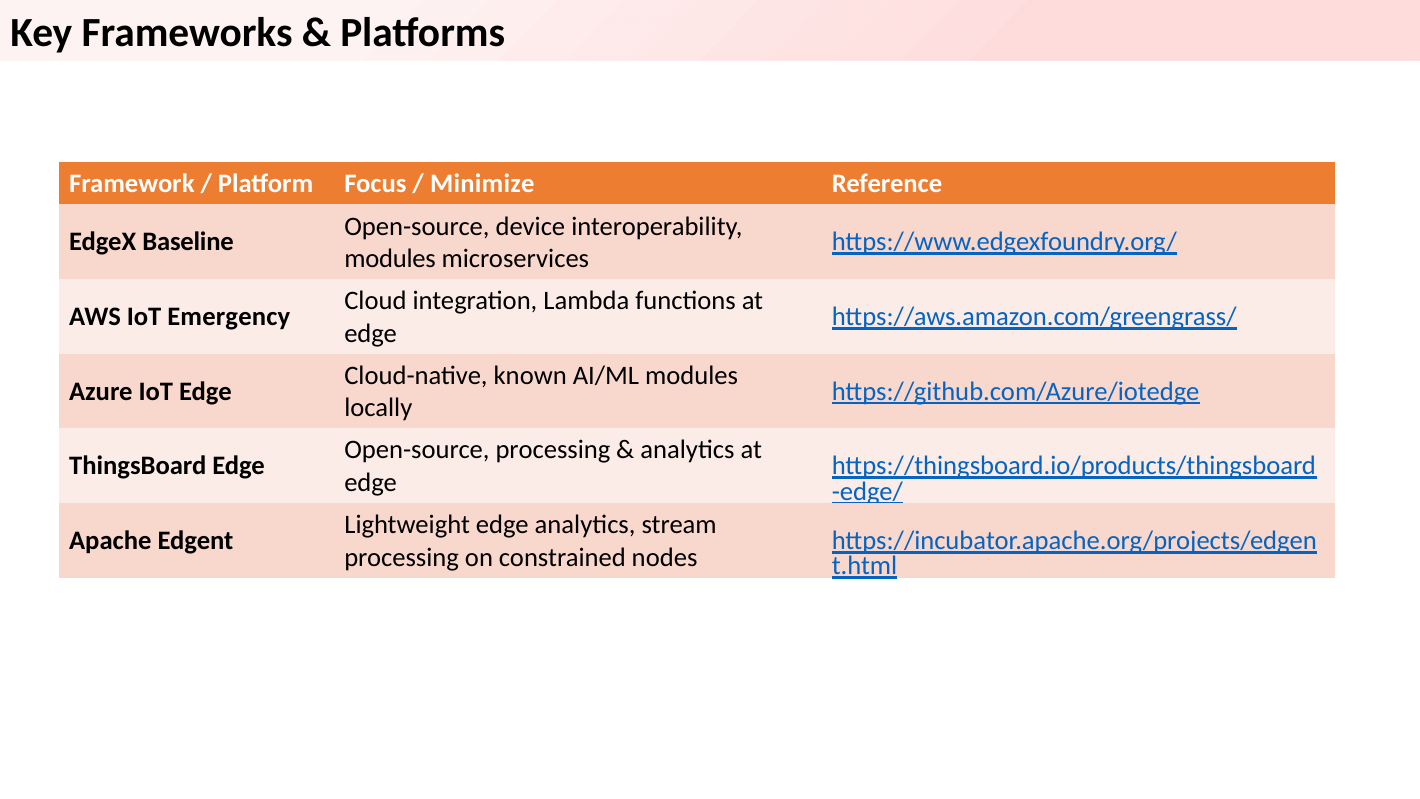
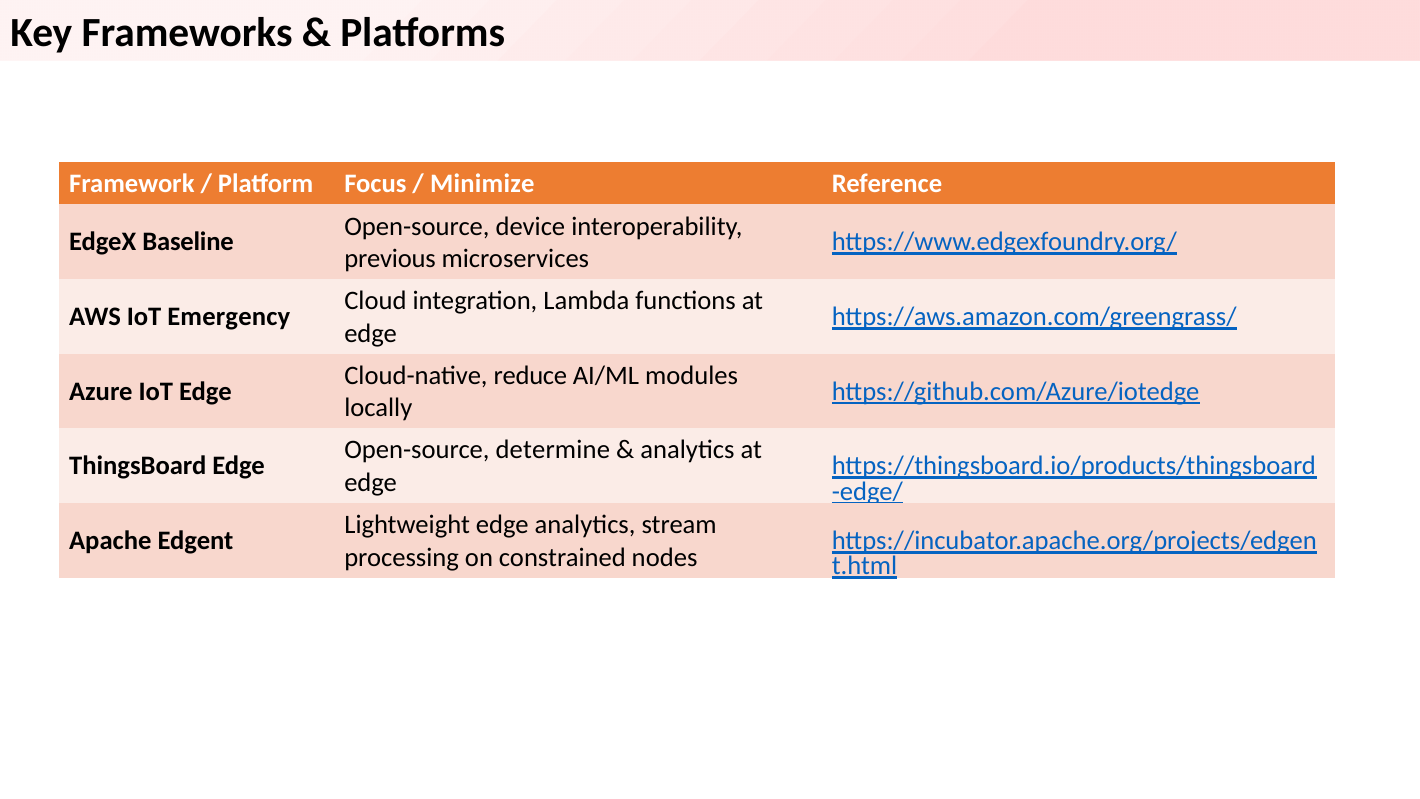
modules: modules -> previous (390, 259)
known: known -> reduce (530, 375)
Open-source processing: processing -> determine (553, 450)
